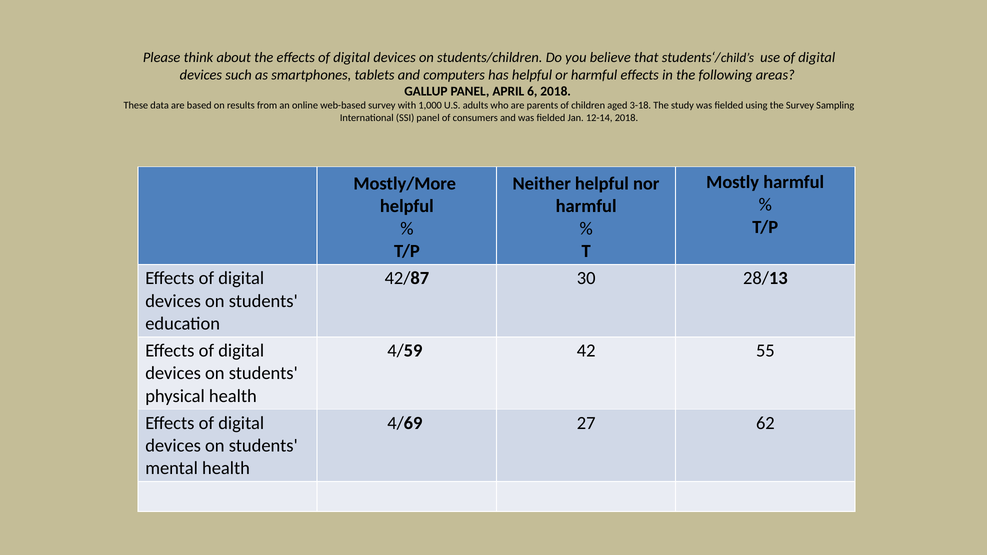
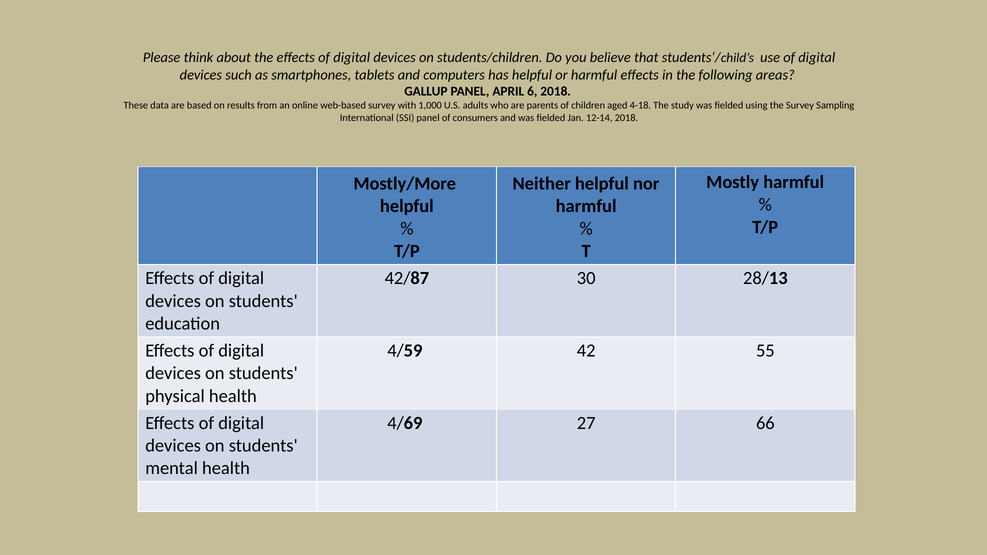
3-18: 3-18 -> 4-18 (640, 106)
62: 62 -> 66 (765, 423)
